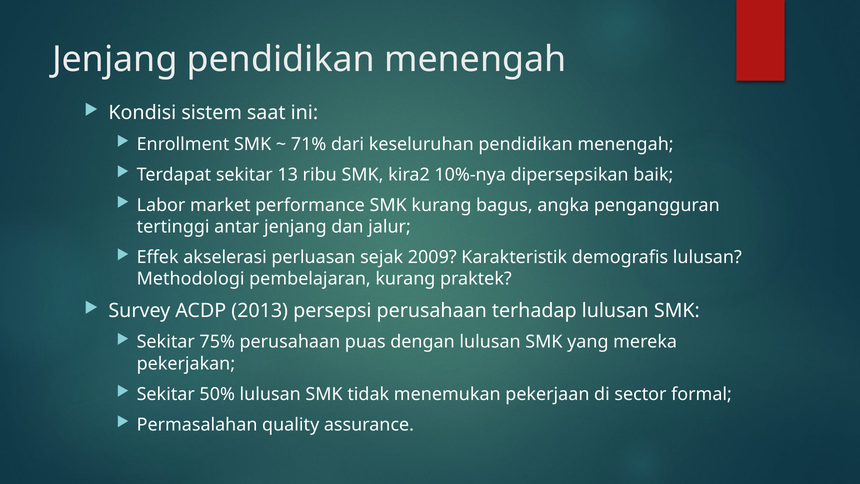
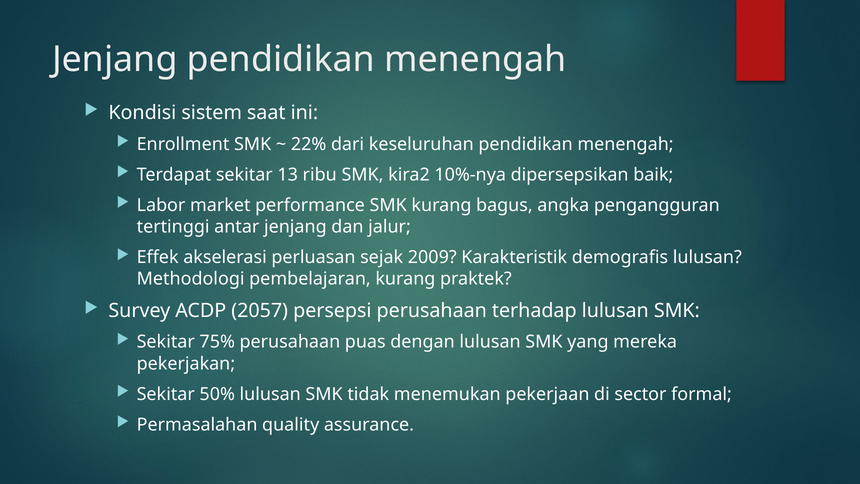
71%: 71% -> 22% (309, 144)
2013: 2013 -> 2057 (260, 310)
